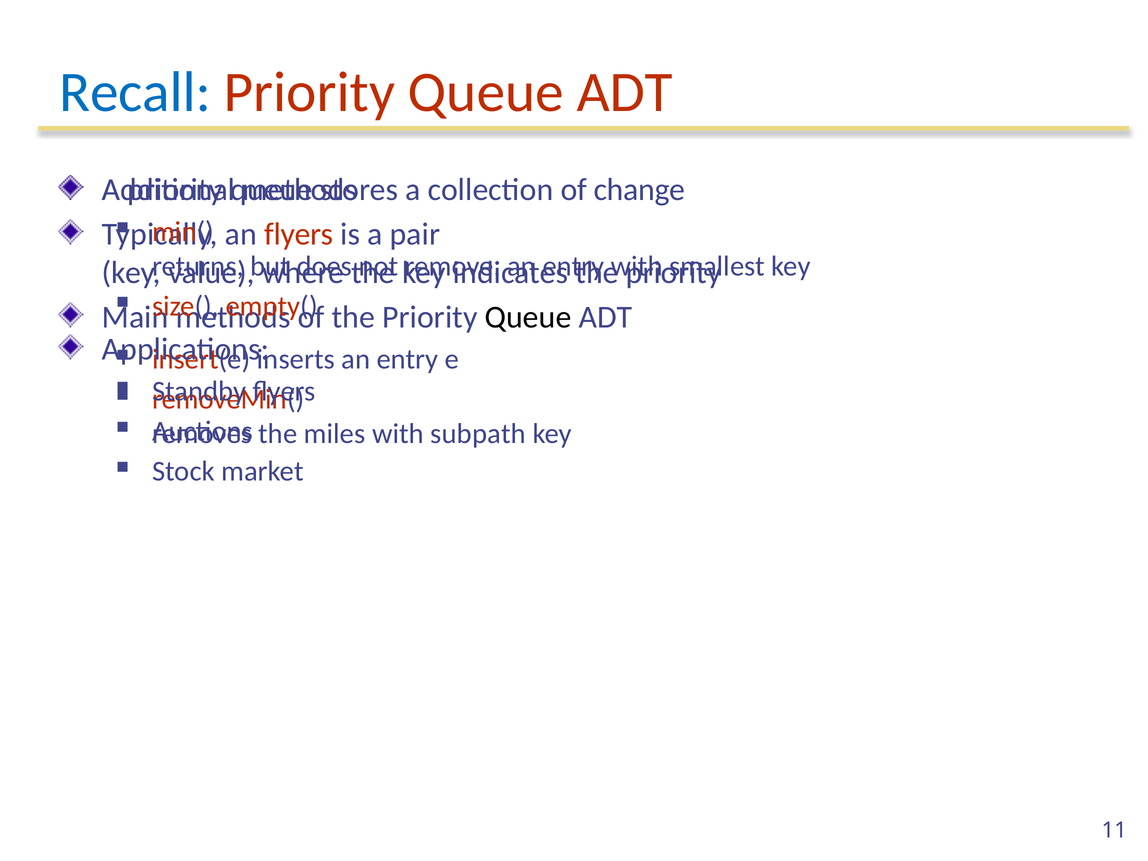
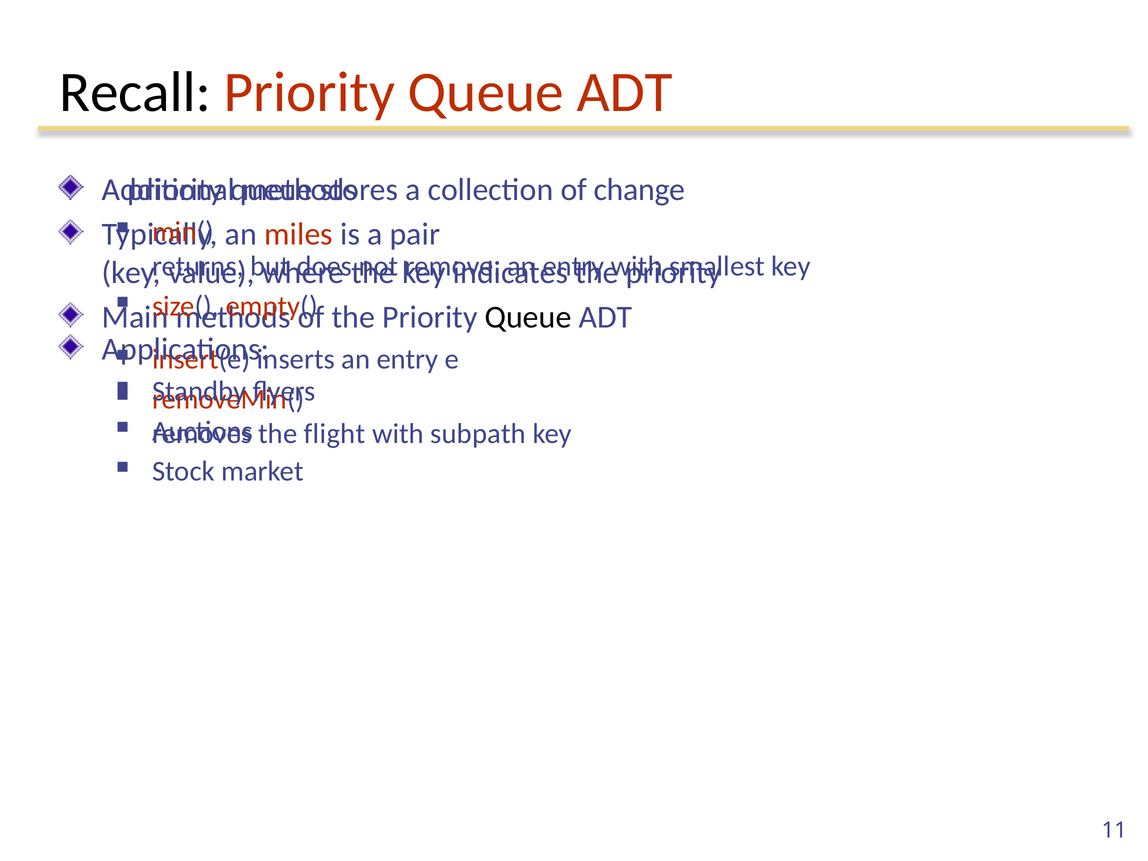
Recall colour: blue -> black (135, 92)
an flyers: flyers -> miles (299, 234)
miles: miles -> flight (335, 434)
